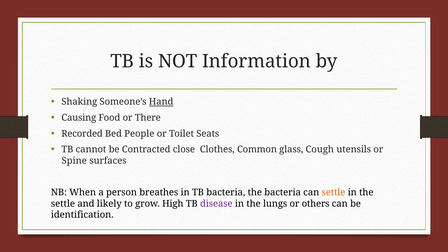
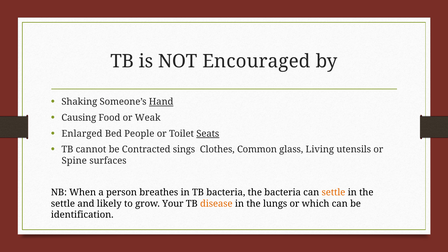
Information: Information -> Encouraged (256, 61)
There: There -> Weak (148, 118)
Recorded: Recorded -> Enlarged (82, 134)
Seats underline: none -> present (208, 134)
close: close -> sings (184, 150)
Cough: Cough -> Living (320, 150)
High: High -> Your (173, 204)
disease colour: purple -> orange (216, 204)
others: others -> which (316, 204)
